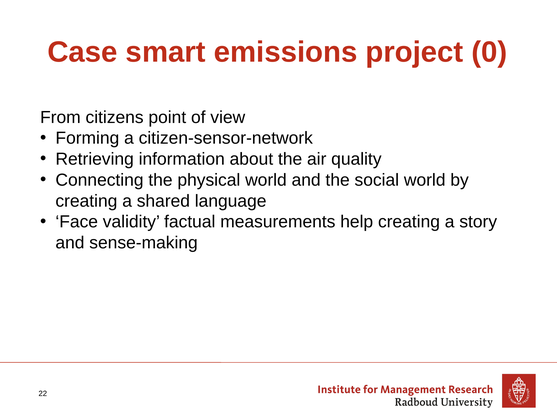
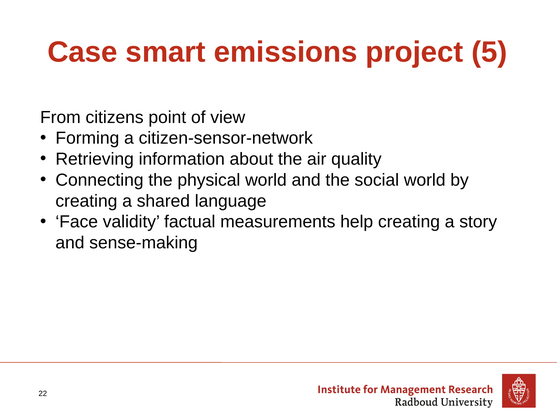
0: 0 -> 5 (489, 52)
